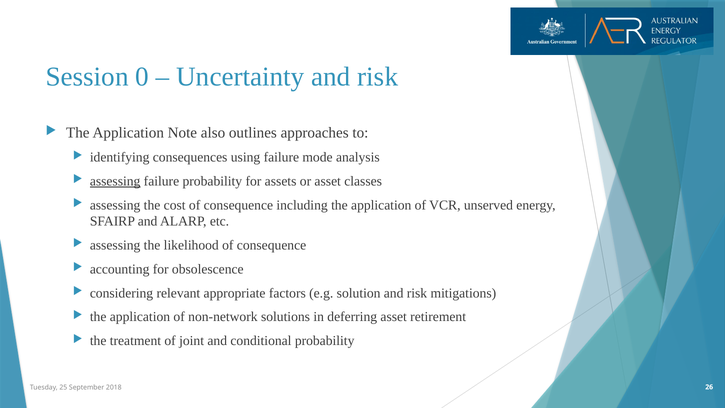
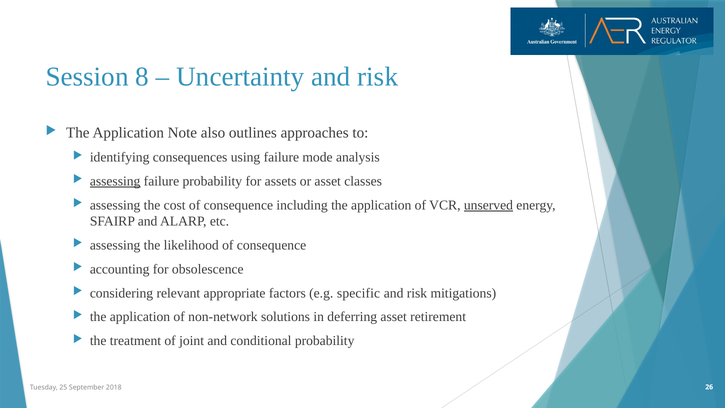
0: 0 -> 8 (142, 77)
unserved underline: none -> present (488, 205)
solution: solution -> specific (359, 293)
